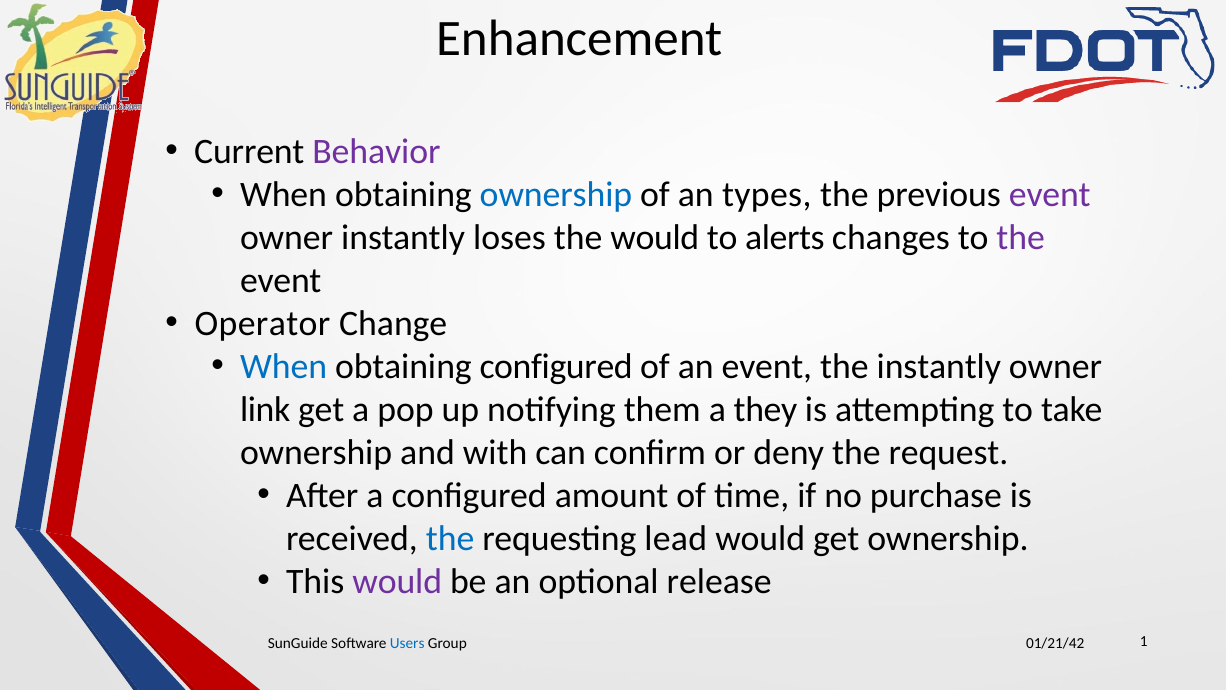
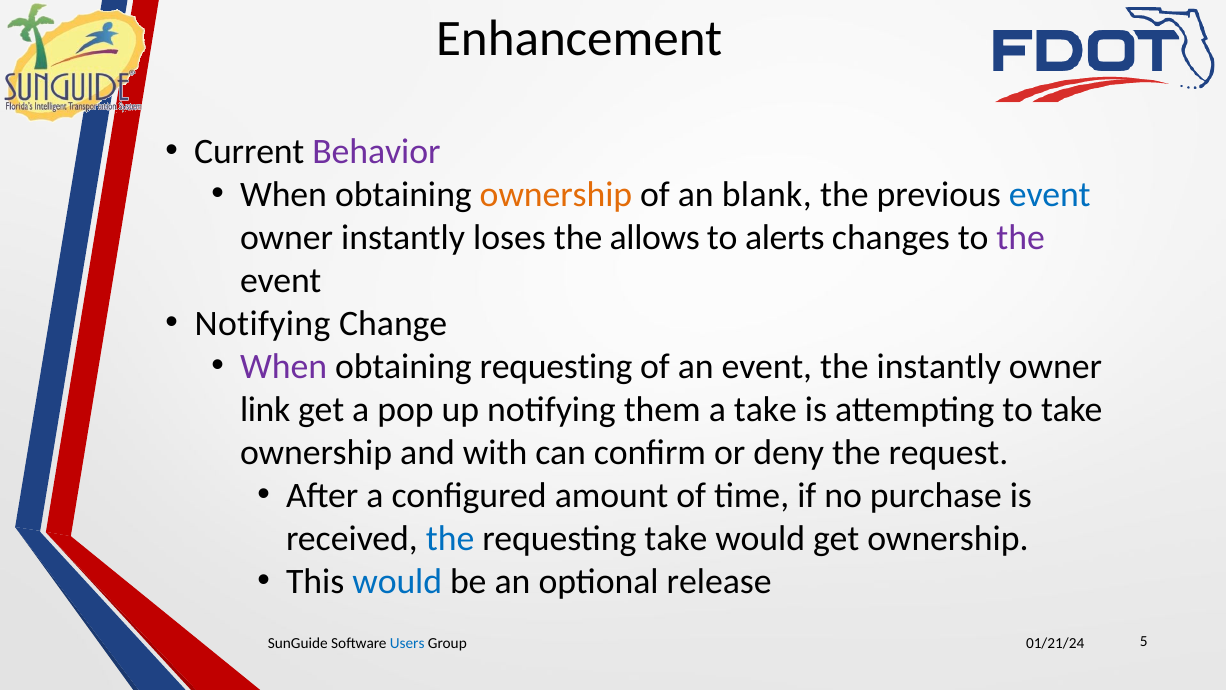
ownership colour: blue -> orange (556, 195)
types: types -> blank (767, 195)
event colour: purple -> blue (1050, 195)
the would: would -> allows (655, 238)
Operator: Operator -> Notifying (262, 324)
When colour: blue -> purple (284, 367)
obtaining configured: configured -> requesting (556, 367)
a they: they -> take (765, 410)
requesting lead: lead -> take (676, 538)
would colour: purple -> blue (397, 581)
01/21/42: 01/21/42 -> 01/21/24 (1055, 643)
1: 1 -> 5 (1144, 641)
